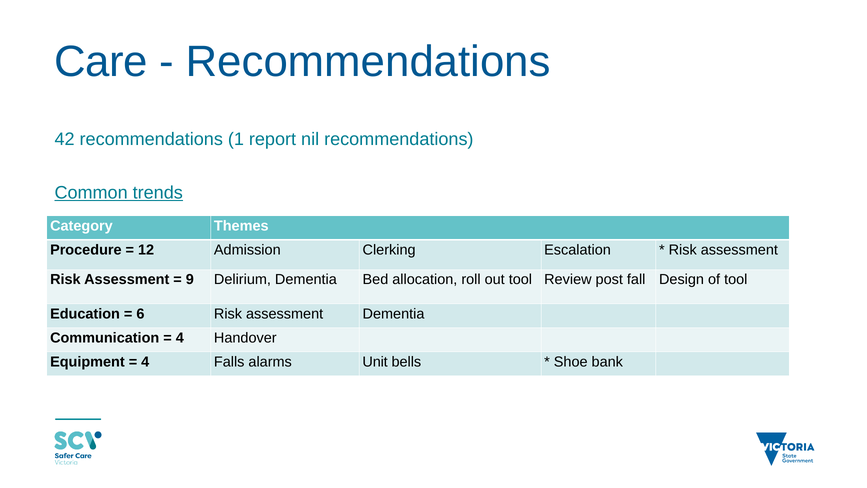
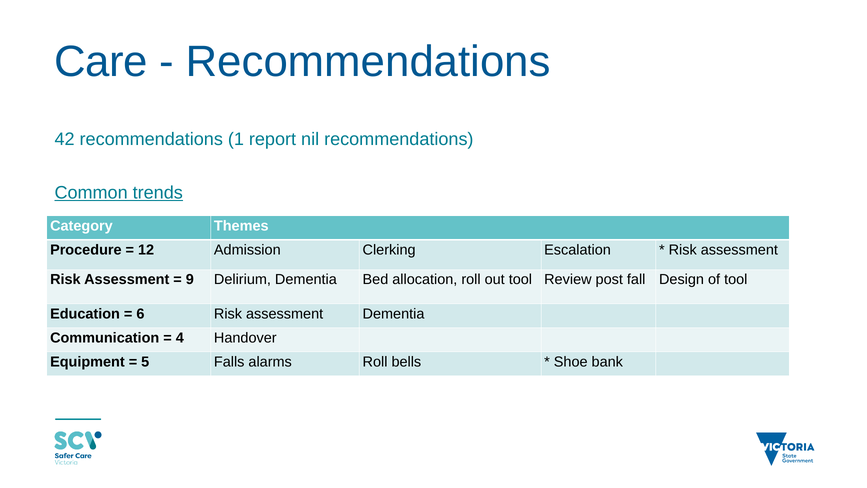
4: 4 -> 5 (145, 362)
alarms Unit: Unit -> Roll (375, 362)
